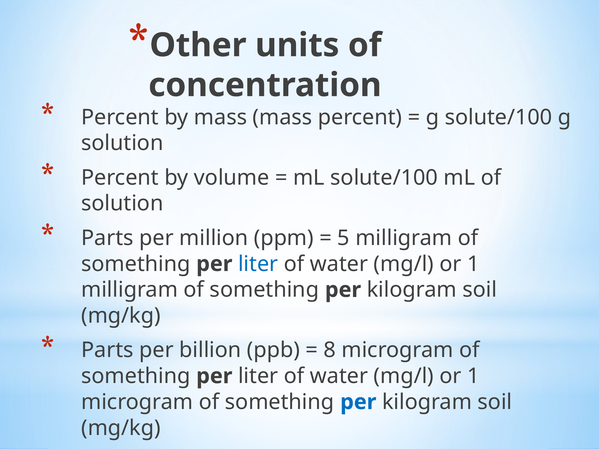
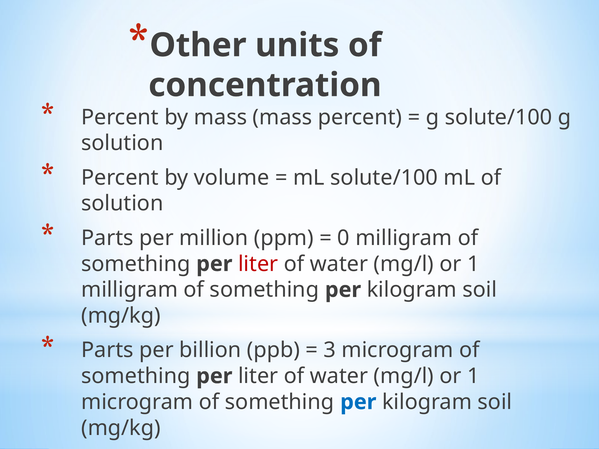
5: 5 -> 0 (344, 238)
liter colour: blue -> red (258, 264)
8: 8 -> 3 (330, 350)
